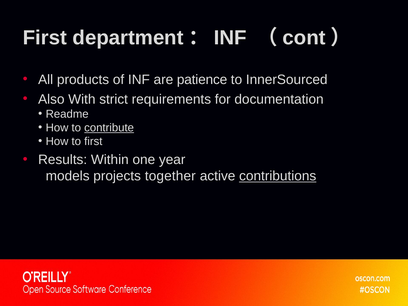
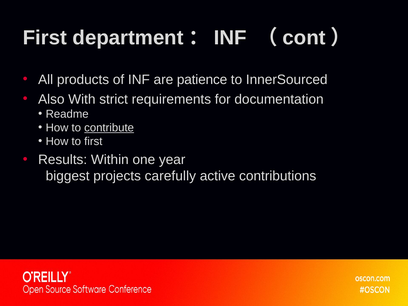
models: models -> biggest (68, 176)
together: together -> carefully (170, 176)
contributions underline: present -> none (278, 176)
